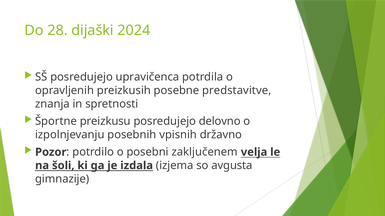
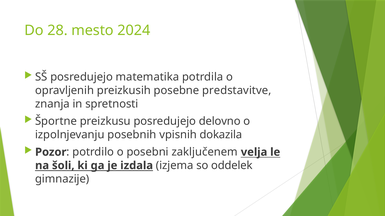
dijaški: dijaški -> mesto (93, 30)
upravičenca: upravičenca -> matematika (147, 77)
državno: državno -> dokazila (221, 135)
avgusta: avgusta -> oddelek (232, 166)
